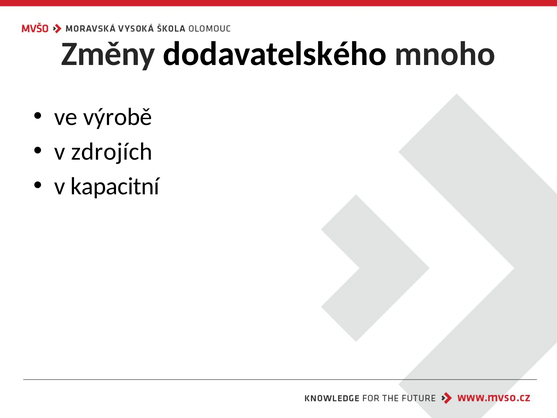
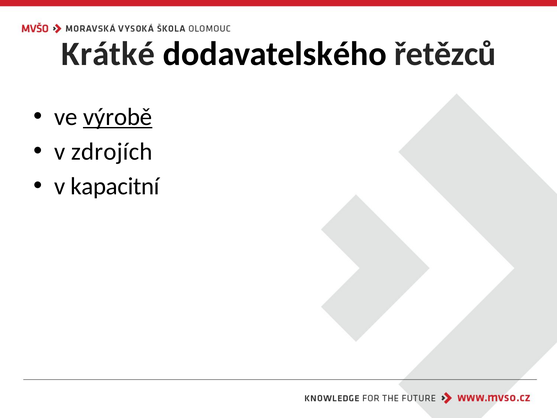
Změny: Změny -> Krátké (108, 54)
mnoho: mnoho -> řetězců (445, 54)
výrobě underline: none -> present (118, 117)
